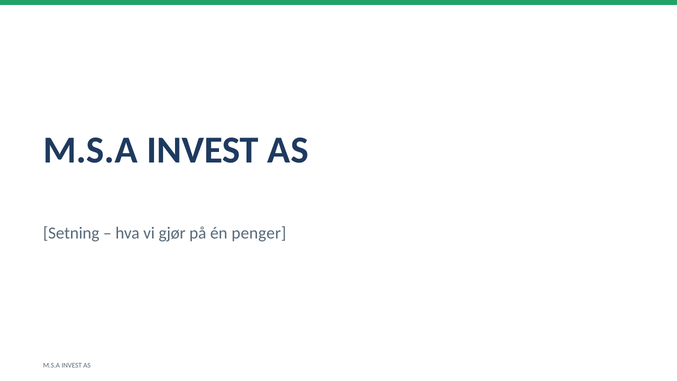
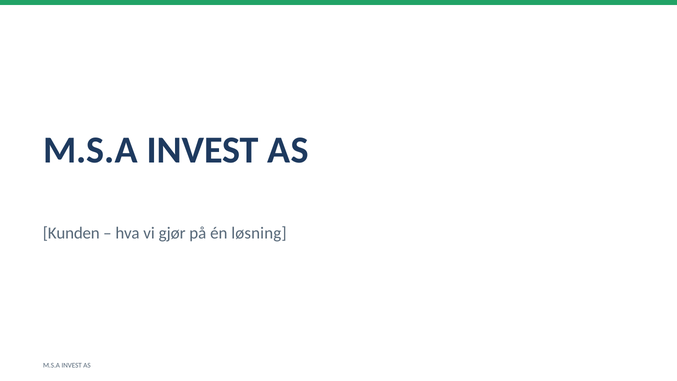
Setning: Setning -> Kunden (71, 233)
penger: penger -> løsning (259, 233)
